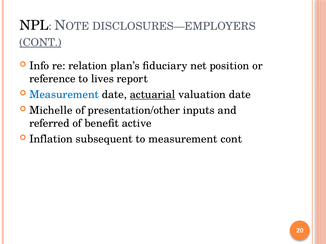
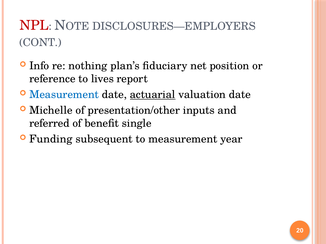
NPL colour: black -> red (34, 25)
CONT underline: present -> none (40, 43)
relation: relation -> nothing (88, 66)
active: active -> single (137, 124)
Inflation: Inflation -> Funding (51, 139)
measurement cont: cont -> year (231, 139)
